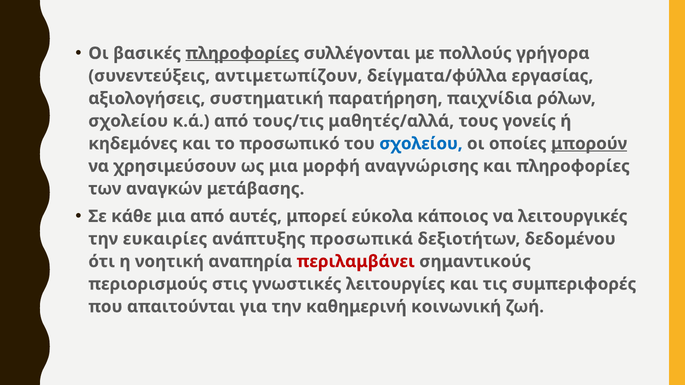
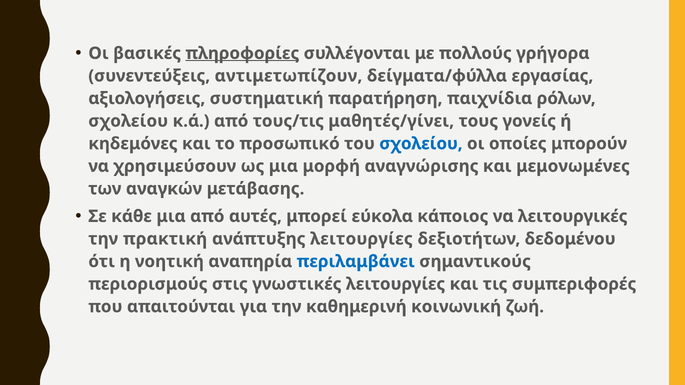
μαθητές/αλλά: μαθητές/αλλά -> μαθητές/γίνει (391, 121)
μπορούν underline: present -> none (589, 144)
και πληροφορίες: πληροφορίες -> μεμονωμένες (573, 166)
ευκαιρίες: ευκαιρίες -> πρακτική (165, 239)
ανάπτυξης προσωπικά: προσωπικά -> λειτουργίες (361, 239)
περιλαμβάνει colour: red -> blue (356, 262)
